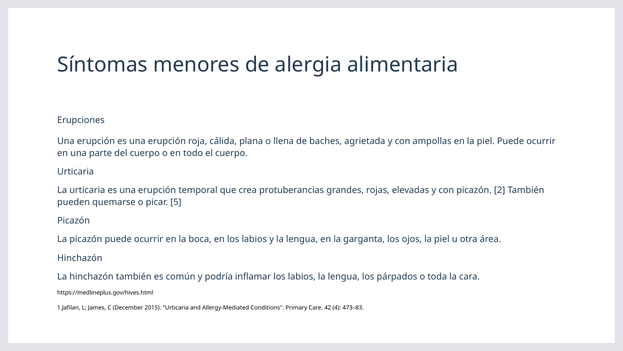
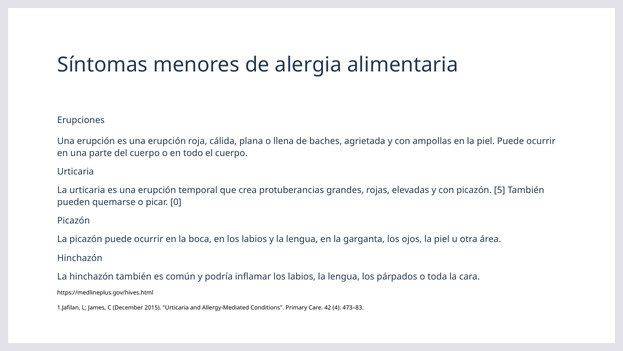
2: 2 -> 5 (500, 190)
5: 5 -> 0 (176, 202)
